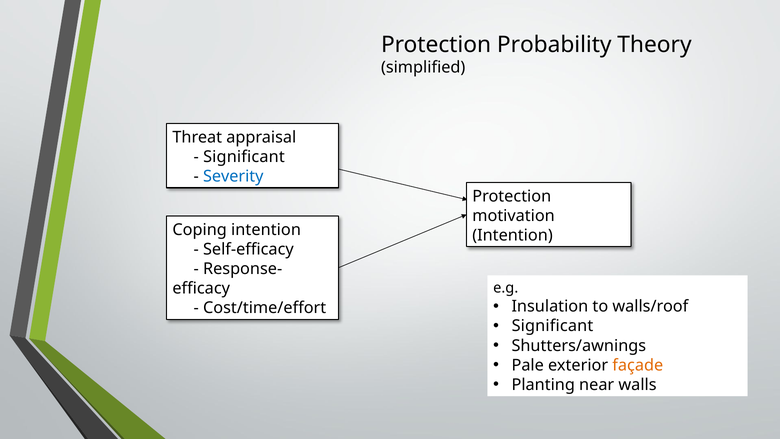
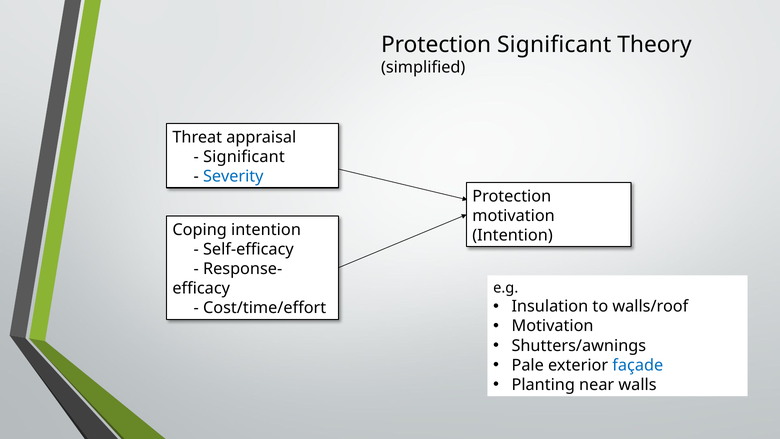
Protection Probability: Probability -> Significant (554, 45)
Significant: Significant -> Motivation (553, 326)
façade colour: orange -> blue (638, 365)
